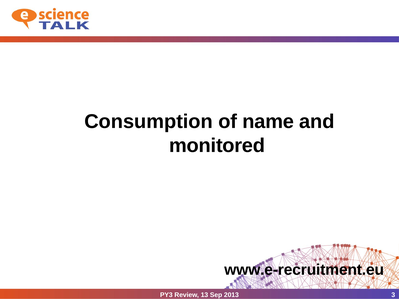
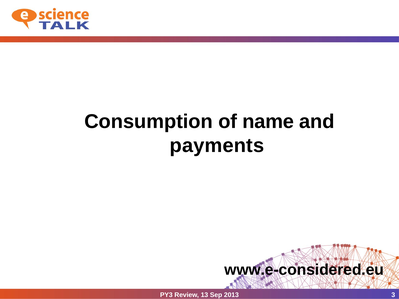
monitored: monitored -> payments (217, 146)
www.e-recruitment.eu: www.e-recruitment.eu -> www.e-considered.eu (304, 270)
